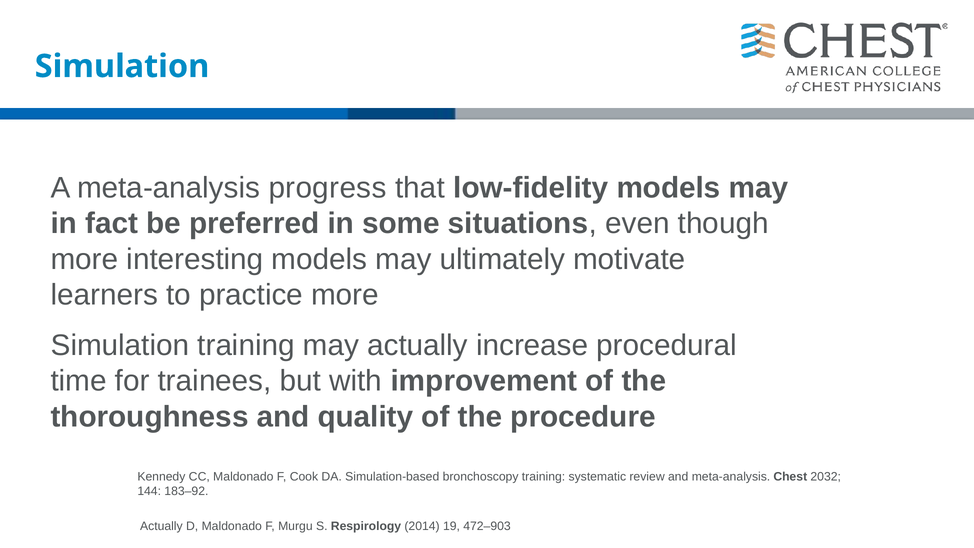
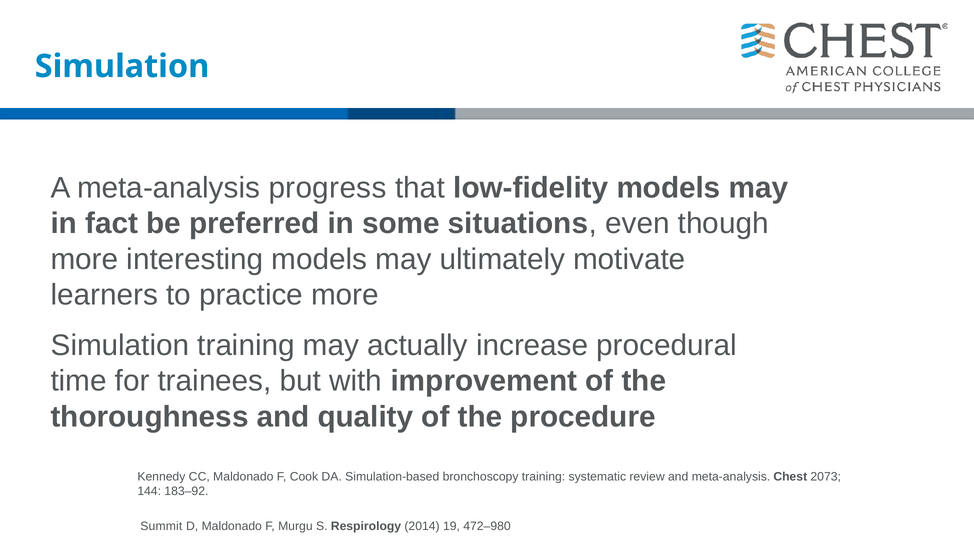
2032: 2032 -> 2073 (826, 477)
Actually: Actually -> Summit (161, 526)
472–903: 472–903 -> 472–980 (487, 526)
